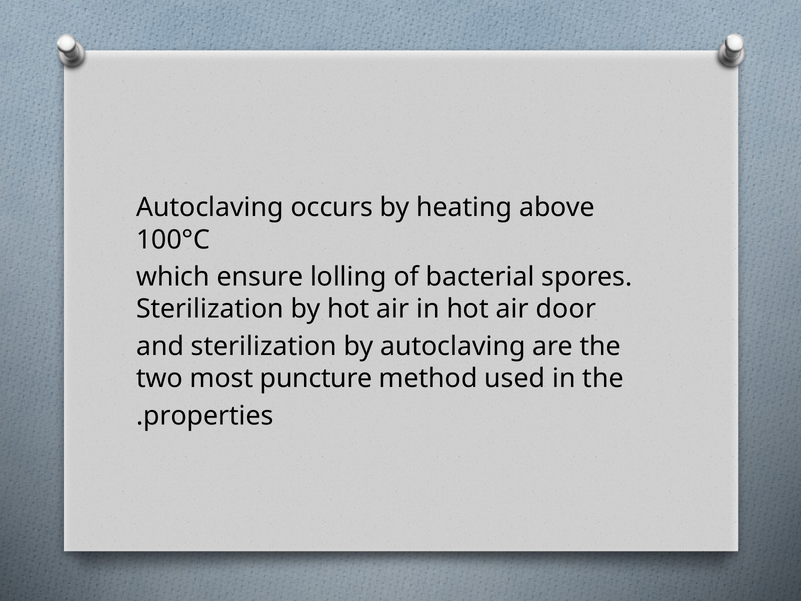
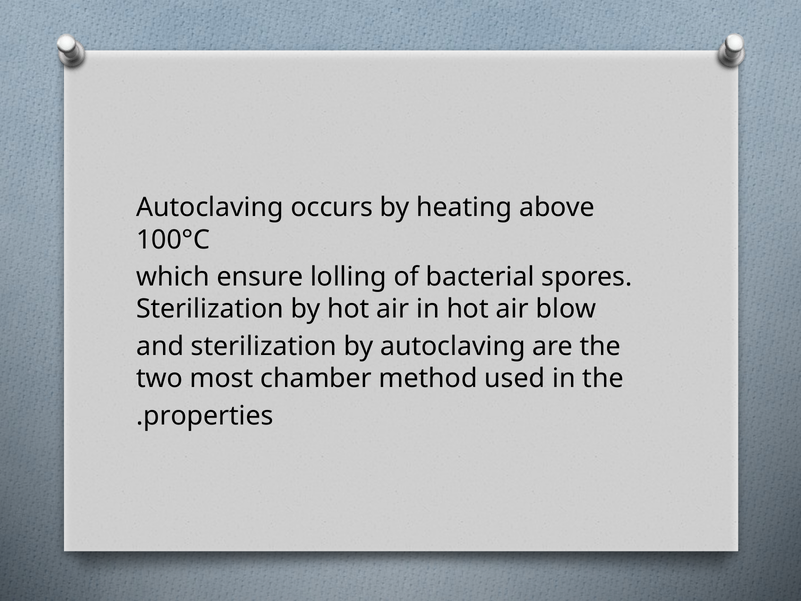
door: door -> blow (566, 309)
puncture: puncture -> chamber (316, 378)
